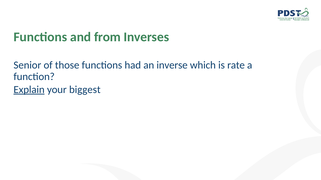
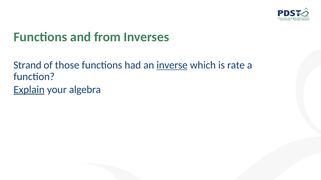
Senior: Senior -> Strand (27, 65)
inverse underline: none -> present (172, 65)
biggest: biggest -> algebra (85, 90)
